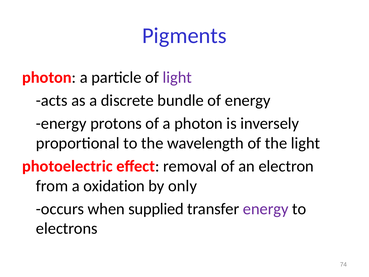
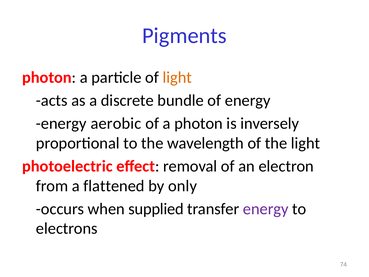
light colour: purple -> orange (177, 77)
protons: protons -> aerobic (116, 123)
oxidation: oxidation -> flattened (114, 186)
